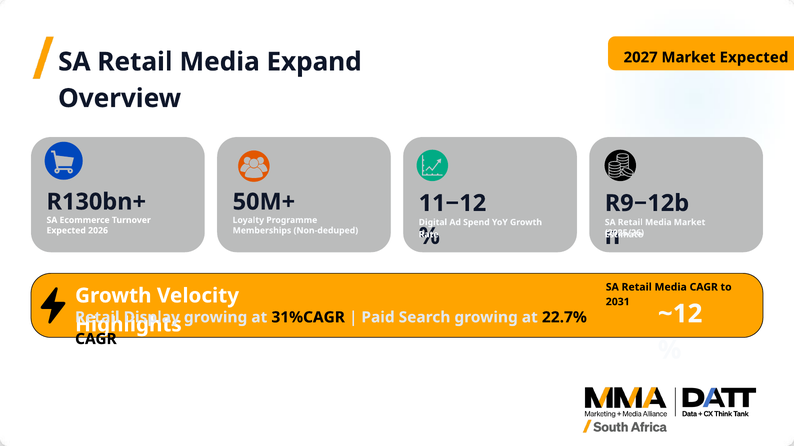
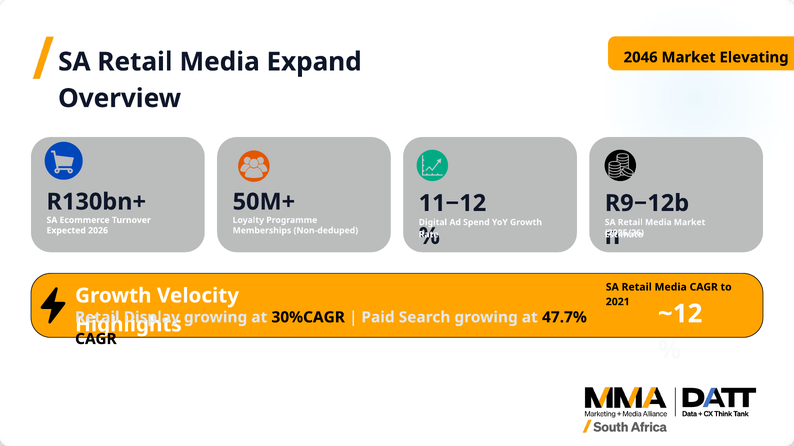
2027: 2027 -> 2046 (641, 57)
Market Expected: Expected -> Elevating (754, 57)
2031: 2031 -> 2021 (618, 302)
31%CAGR: 31%CAGR -> 30%CAGR (308, 318)
22.7%: 22.7% -> 47.7% (564, 318)
